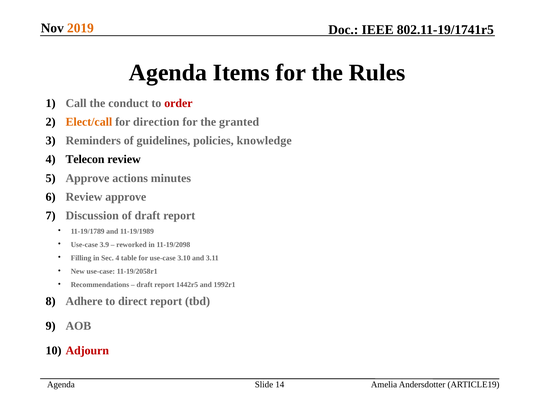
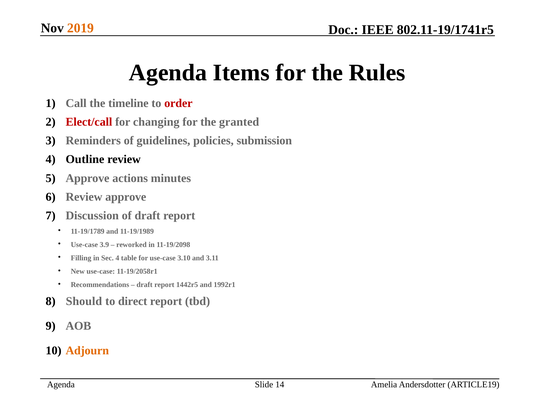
conduct: conduct -> timeline (128, 103)
Elect/call colour: orange -> red (89, 122)
direction: direction -> changing (156, 122)
knowledge: knowledge -> submission (264, 141)
Telecon: Telecon -> Outline (85, 159)
Adhere: Adhere -> Should (84, 301)
Adjourn colour: red -> orange (87, 351)
